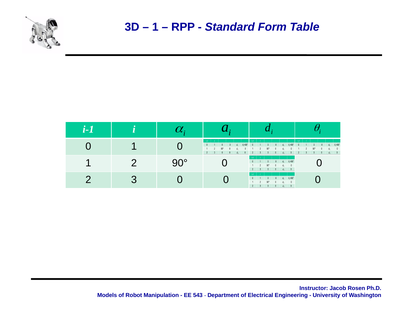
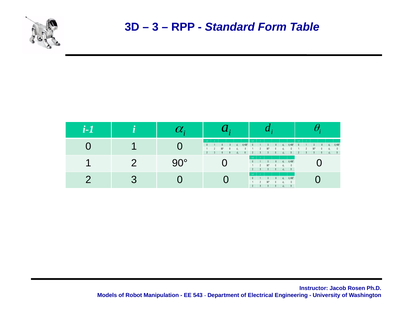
1: 1 -> 3 (155, 27)
